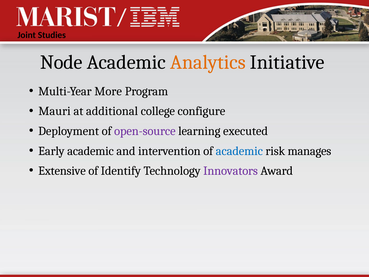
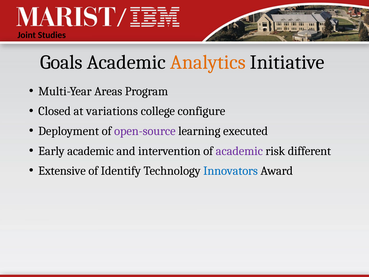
Node: Node -> Goals (61, 62)
More: More -> Areas (108, 91)
Mauri: Mauri -> Closed (55, 111)
additional: additional -> variations (112, 111)
academic colour: blue -> purple (239, 151)
manages: manages -> different (309, 151)
Innovators colour: purple -> blue (231, 171)
